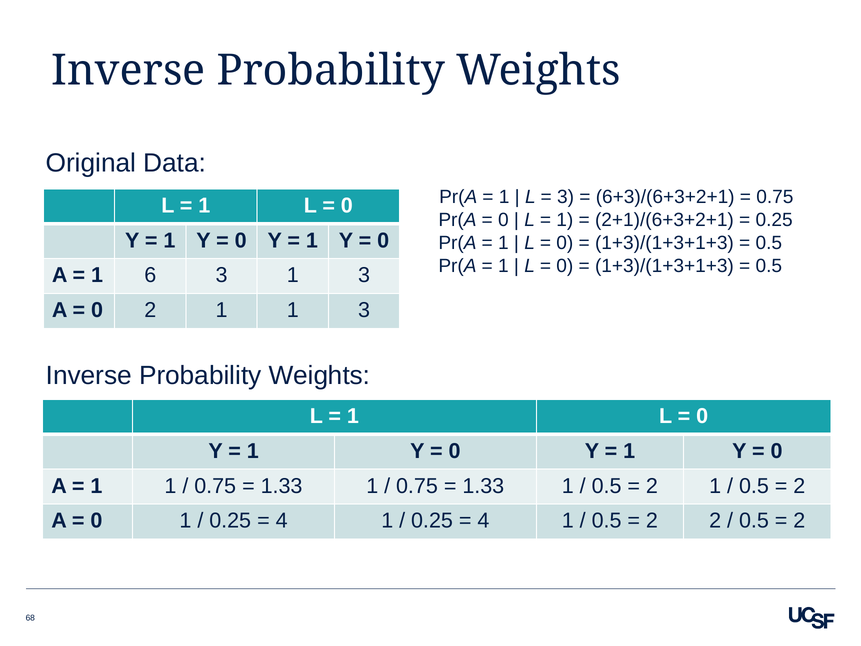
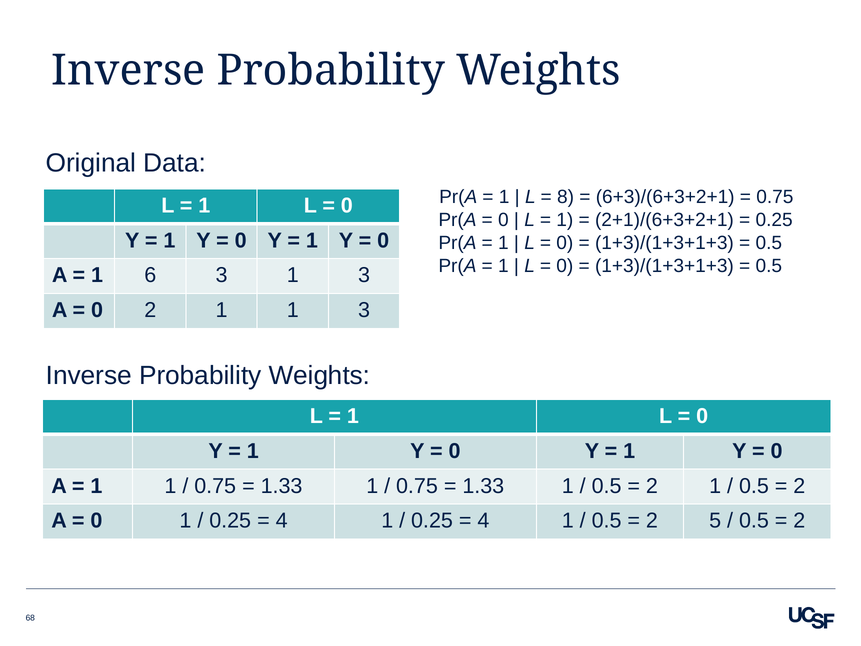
3: 3 -> 8 (566, 197)
2 2: 2 -> 5 (715, 521)
